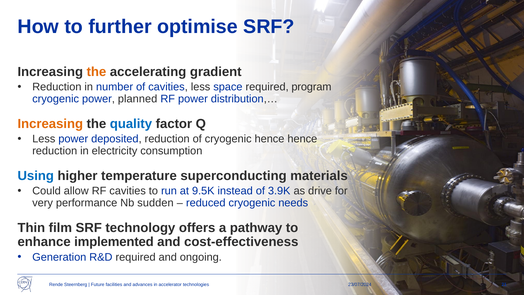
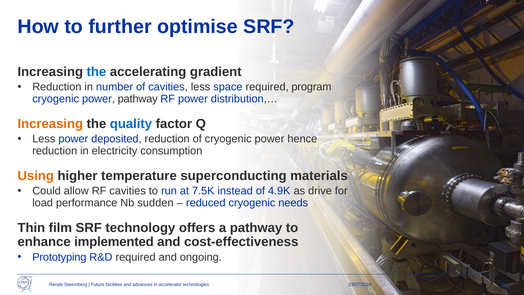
the colour: orange -> blue (96, 72)
power planned: planned -> pathway (138, 99)
of cryogenic hence: hence -> power (269, 139)
Using colour: blue -> orange (36, 176)
9.5K: 9.5K -> 7.5K (203, 191)
3.9K: 3.9K -> 4.9K (279, 191)
very: very -> load (43, 203)
Generation: Generation -> Prototyping (59, 257)
